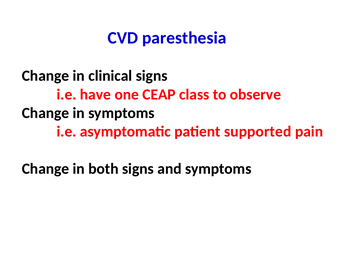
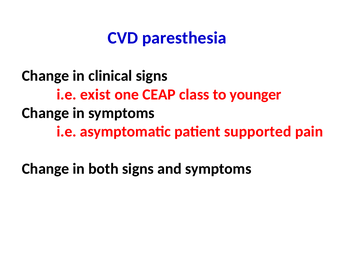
have: have -> exist (95, 94)
observe: observe -> younger (256, 94)
